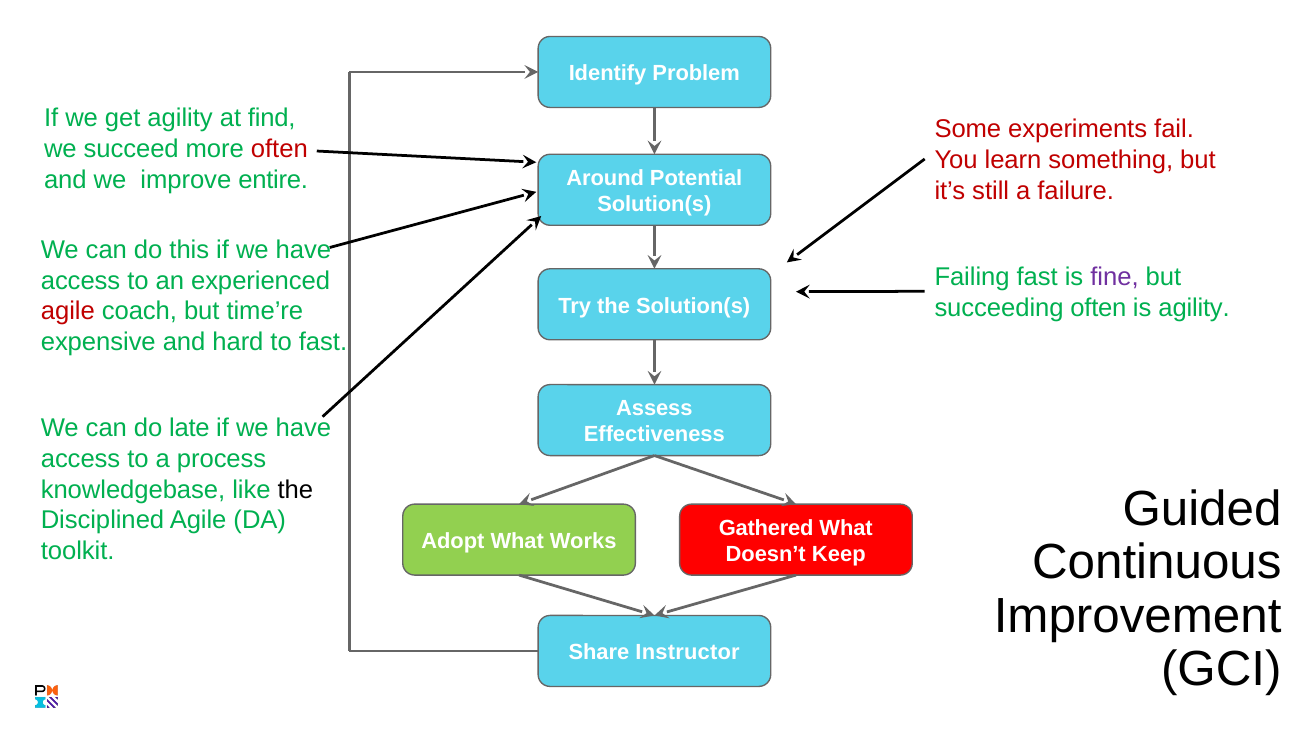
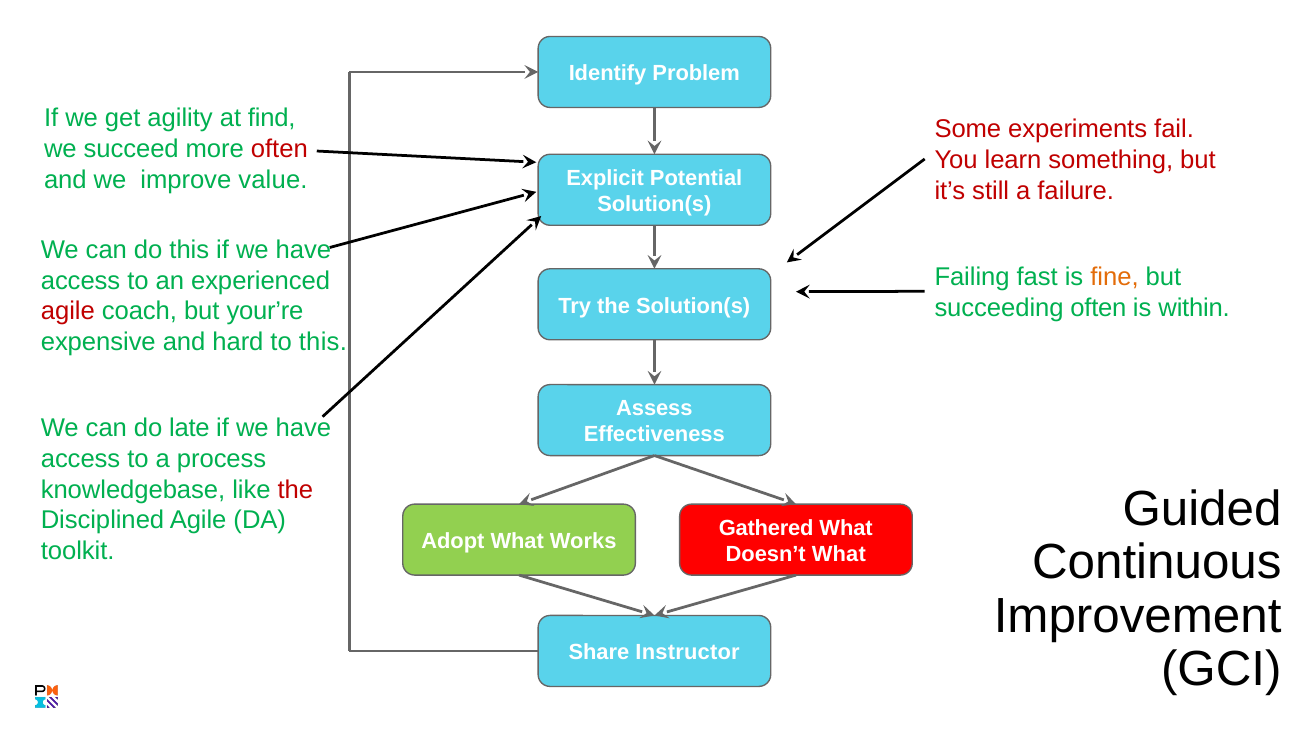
entire: entire -> value (273, 180)
Around: Around -> Explicit (605, 178)
fine colour: purple -> orange (1114, 277)
is agility: agility -> within (1194, 308)
time’re: time’re -> your’re (265, 311)
to fast: fast -> this (323, 342)
the colour: black -> red (295, 490)
Doesn’t Keep: Keep -> What (839, 554)
